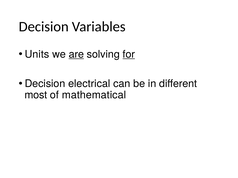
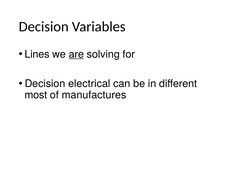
Units: Units -> Lines (37, 54)
for underline: present -> none (129, 54)
mathematical: mathematical -> manufactures (94, 95)
